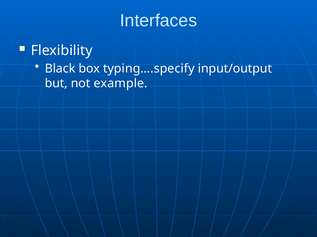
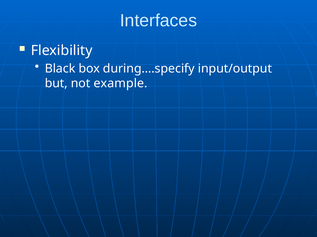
typing….specify: typing….specify -> during….specify (149, 69)
